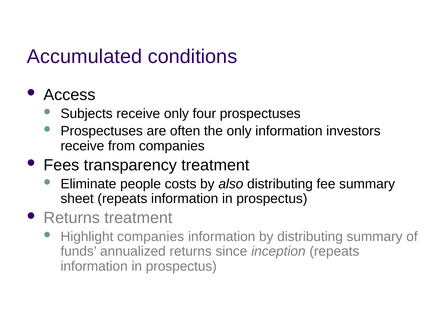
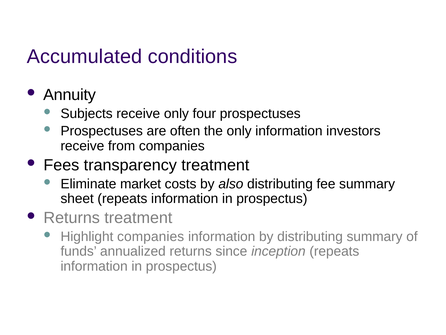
Access: Access -> Annuity (70, 95)
people: people -> market (141, 184)
